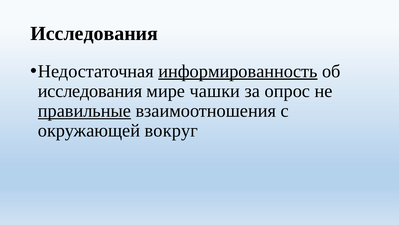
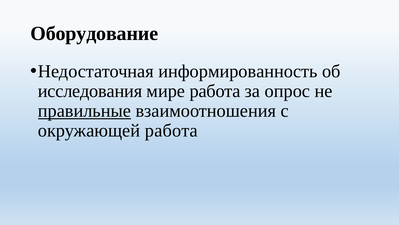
Исследования: Исследования -> Оборудование (94, 34)
информированность underline: present -> none (238, 71)
мире чашки: чашки -> работа (215, 91)
окружающей вокруг: вокруг -> работа (171, 130)
